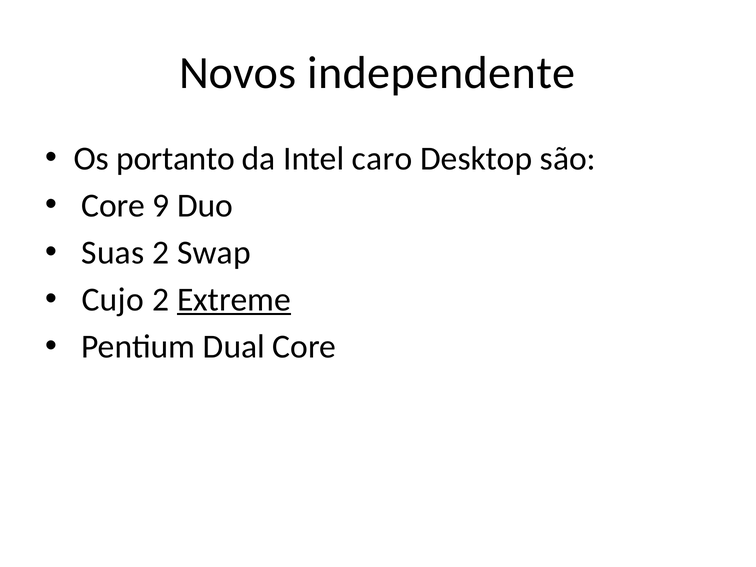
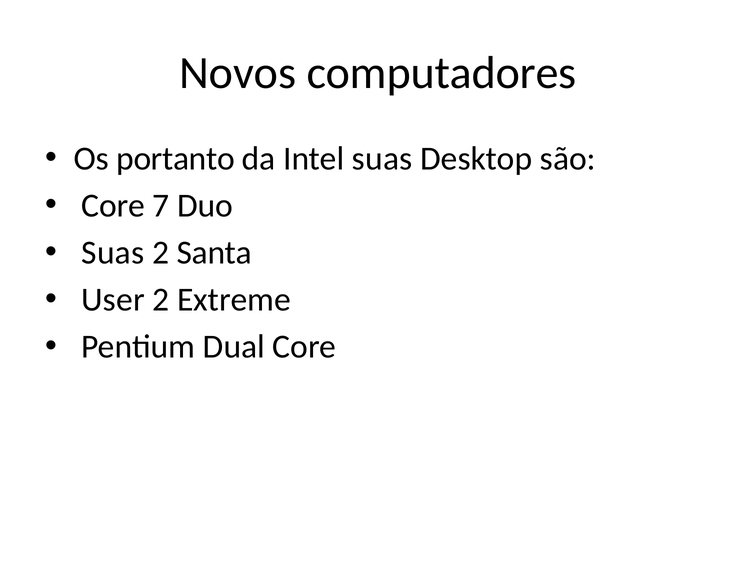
independente: independente -> computadores (442, 73)
Intel caro: caro -> suas (382, 159)
9: 9 -> 7 (161, 206)
Swap: Swap -> Santa (214, 253)
Cujo: Cujo -> User (113, 300)
Extreme underline: present -> none (234, 300)
